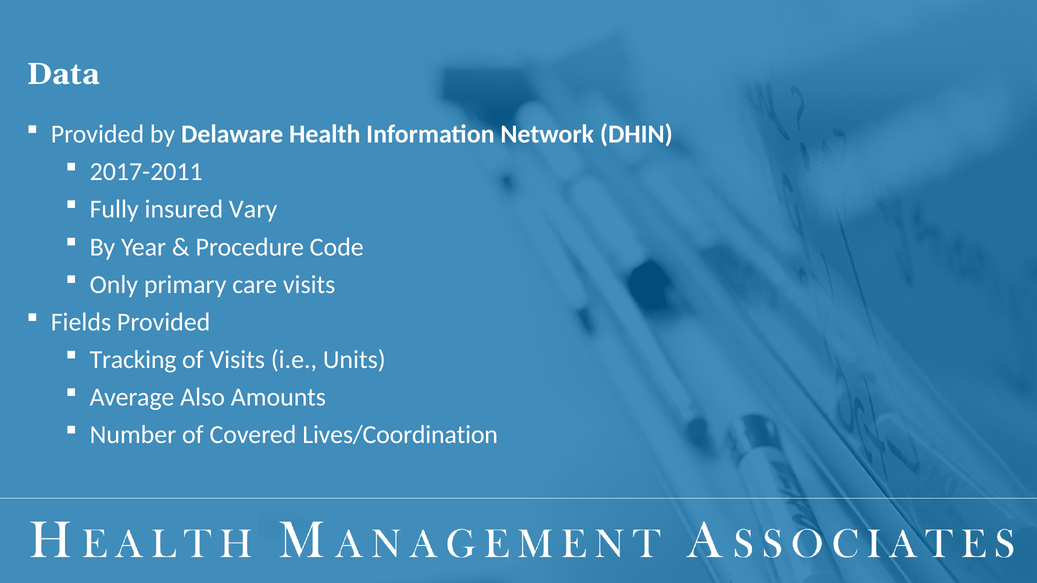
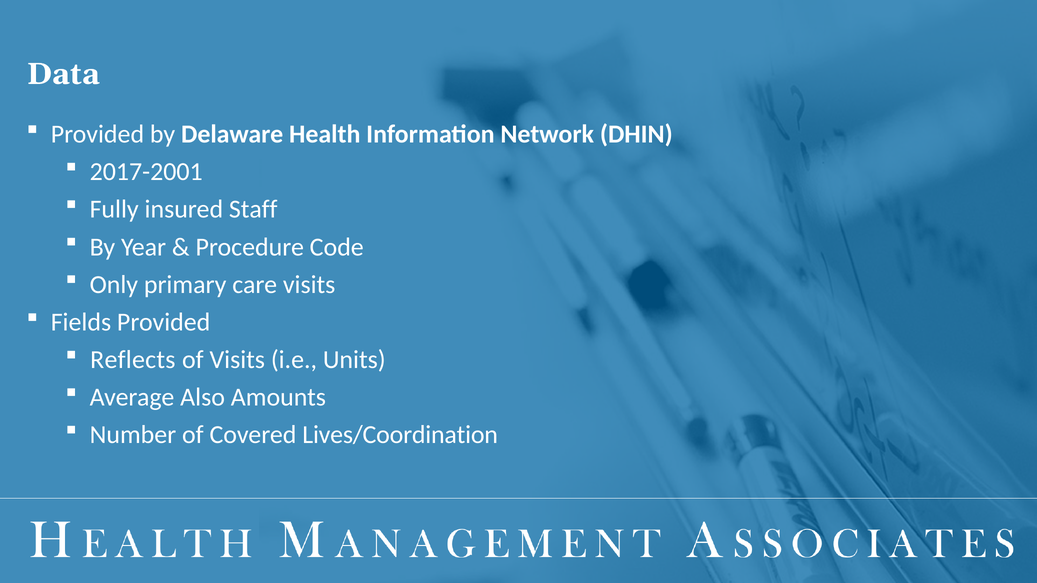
2017-2011: 2017-2011 -> 2017-2001 (146, 172)
Vary: Vary -> Staff (253, 210)
Tracking: Tracking -> Reflects (133, 360)
